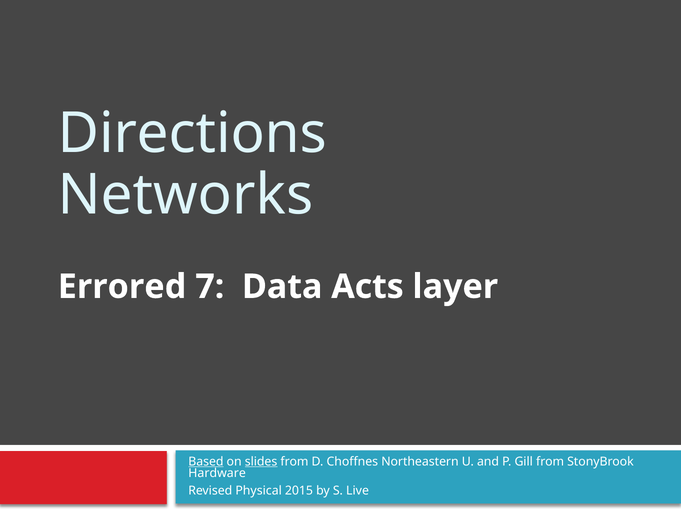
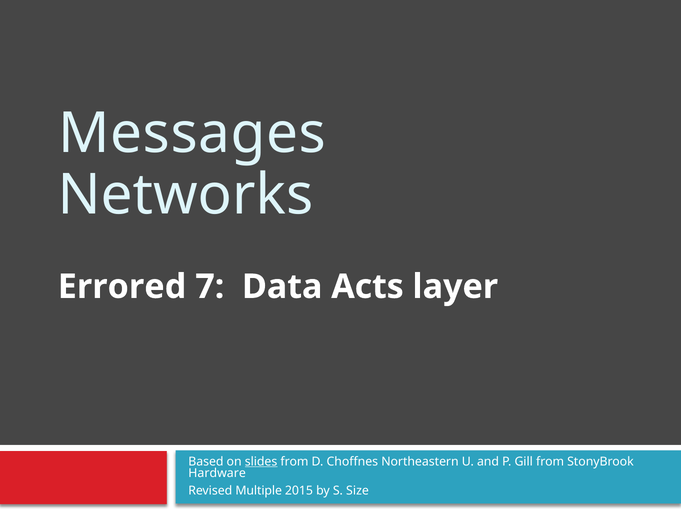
Directions: Directions -> Messages (192, 133)
Based underline: present -> none (206, 461)
Physical: Physical -> Multiple (259, 490)
Live: Live -> Size (357, 490)
